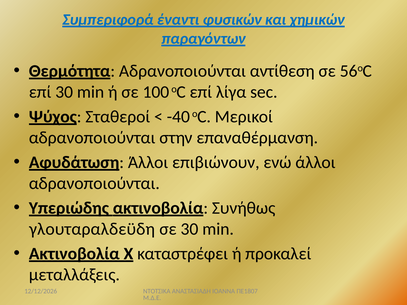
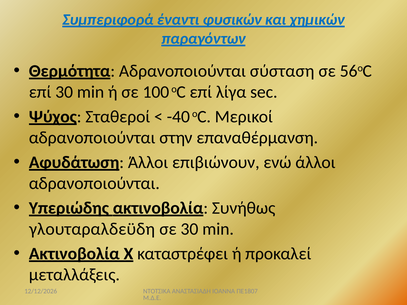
αντίθεση: αντίθεση -> σύσταση (282, 71)
